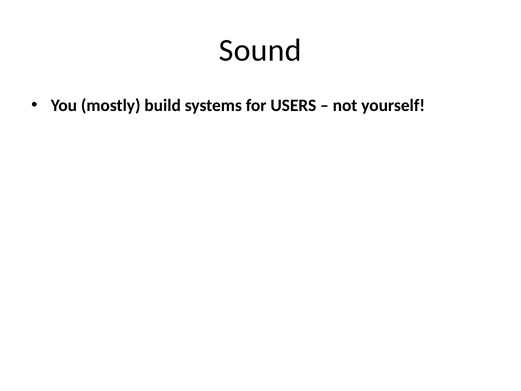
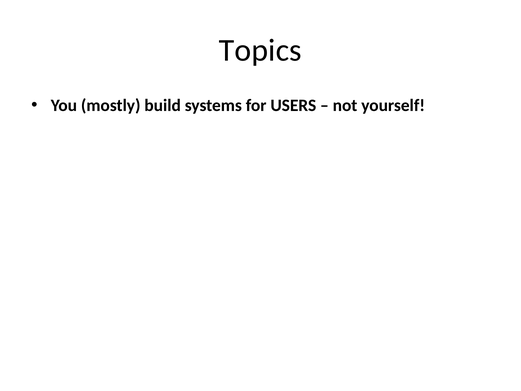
Sound: Sound -> Topics (260, 50)
